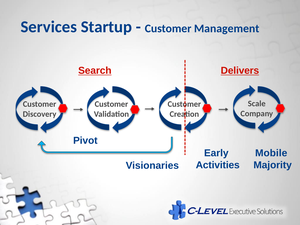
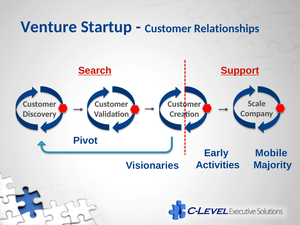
Services: Services -> Venture (49, 27)
Management: Management -> Relationships (227, 29)
Delivers: Delivers -> Support (240, 71)
